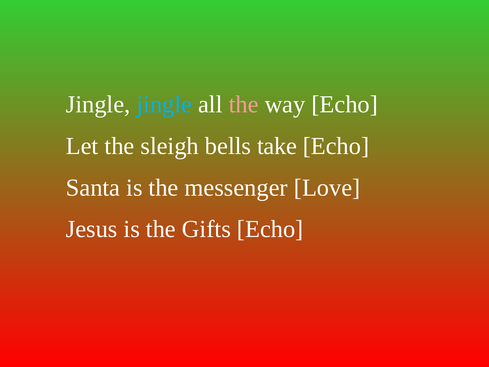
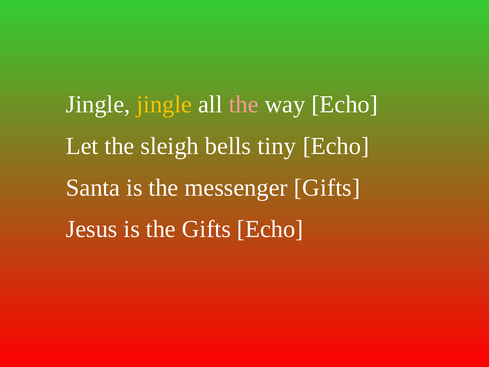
jingle colour: light blue -> yellow (164, 104)
take: take -> tiny (277, 146)
messenger Love: Love -> Gifts (327, 187)
